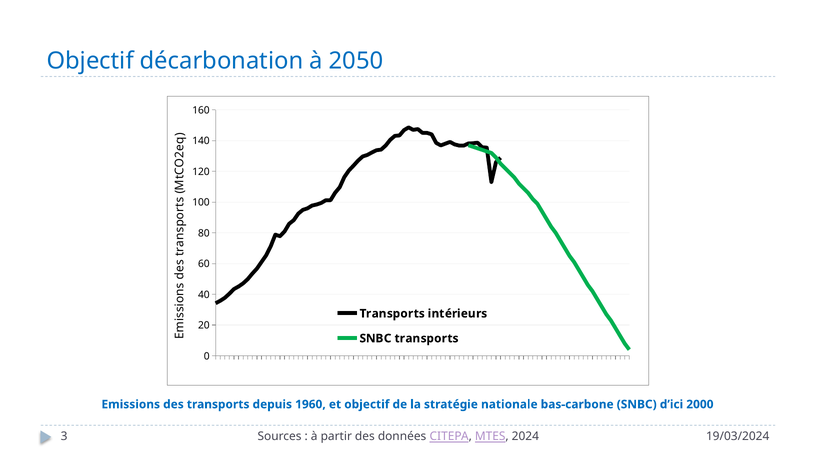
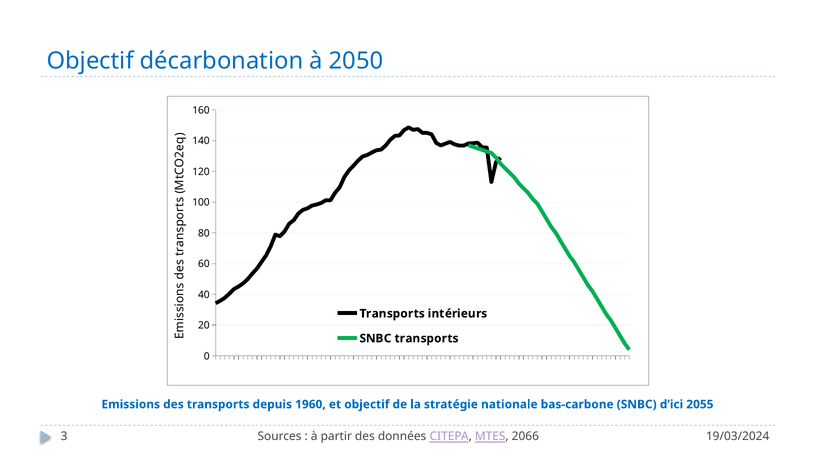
2000: 2000 -> 2055 (700, 404)
2024: 2024 -> 2066 (525, 436)
